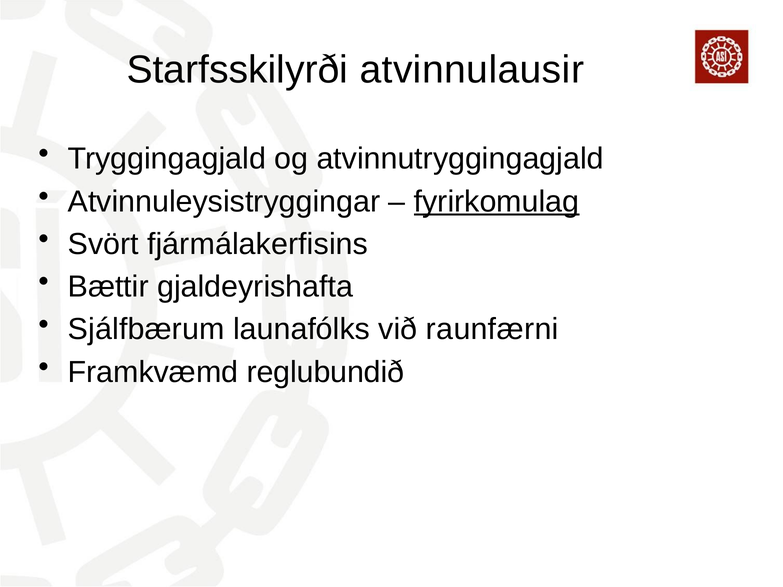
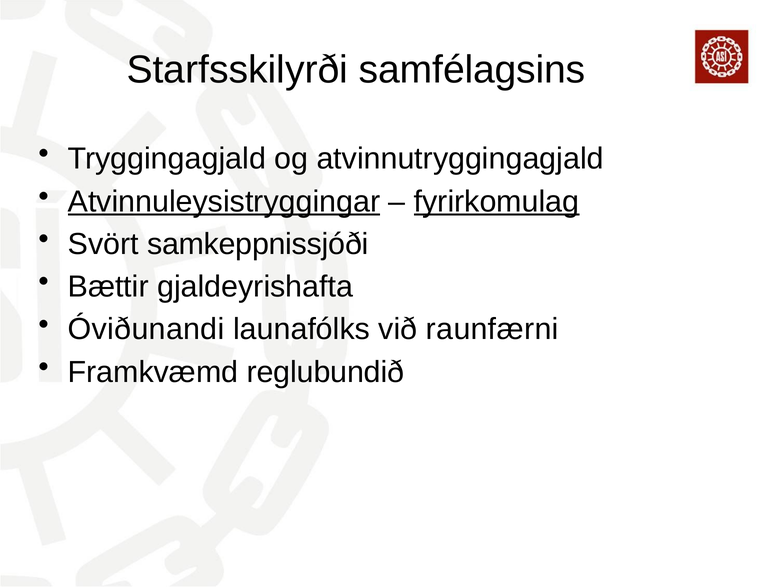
atvinnulausir: atvinnulausir -> samfélagsins (472, 70)
Atvinnuleysistryggingar underline: none -> present (224, 202)
fjármálakerfisins: fjármálakerfisins -> samkeppnissjóði (258, 244)
Sjálfbærum: Sjálfbærum -> Óviðunandi (146, 330)
